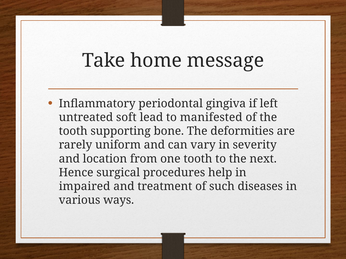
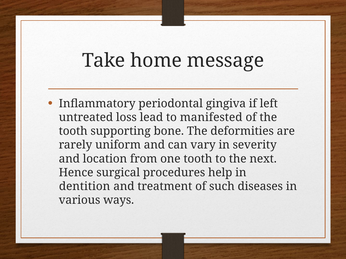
soft: soft -> loss (126, 118)
impaired: impaired -> dentition (85, 187)
